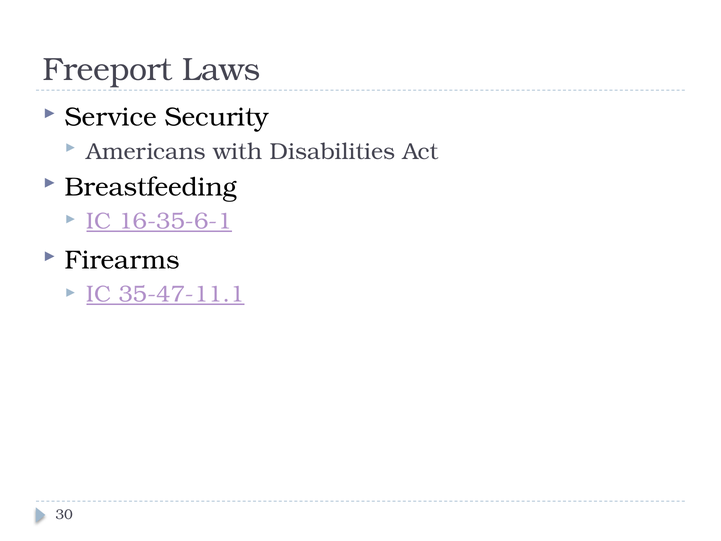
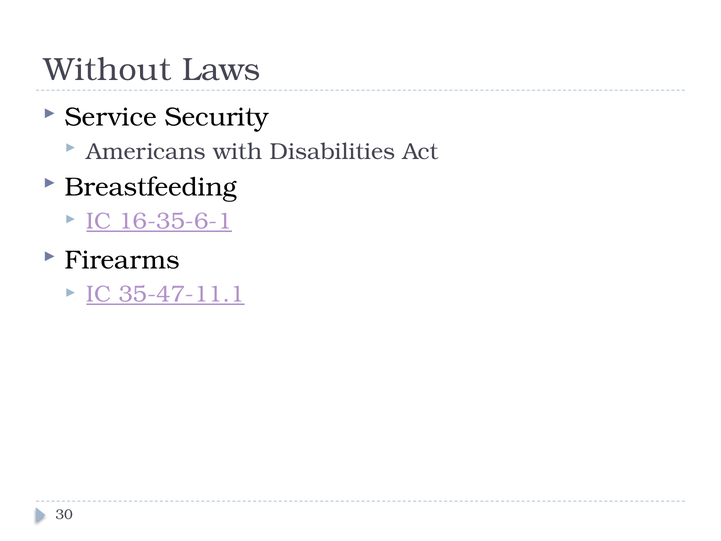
Freeport: Freeport -> Without (107, 70)
